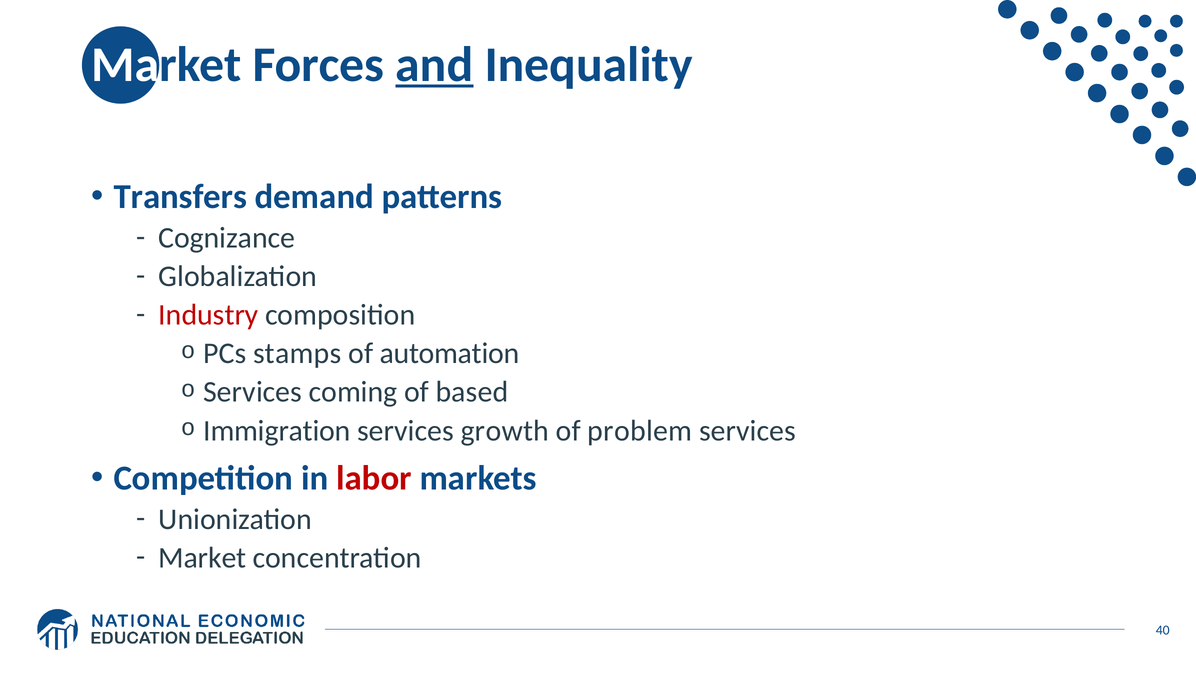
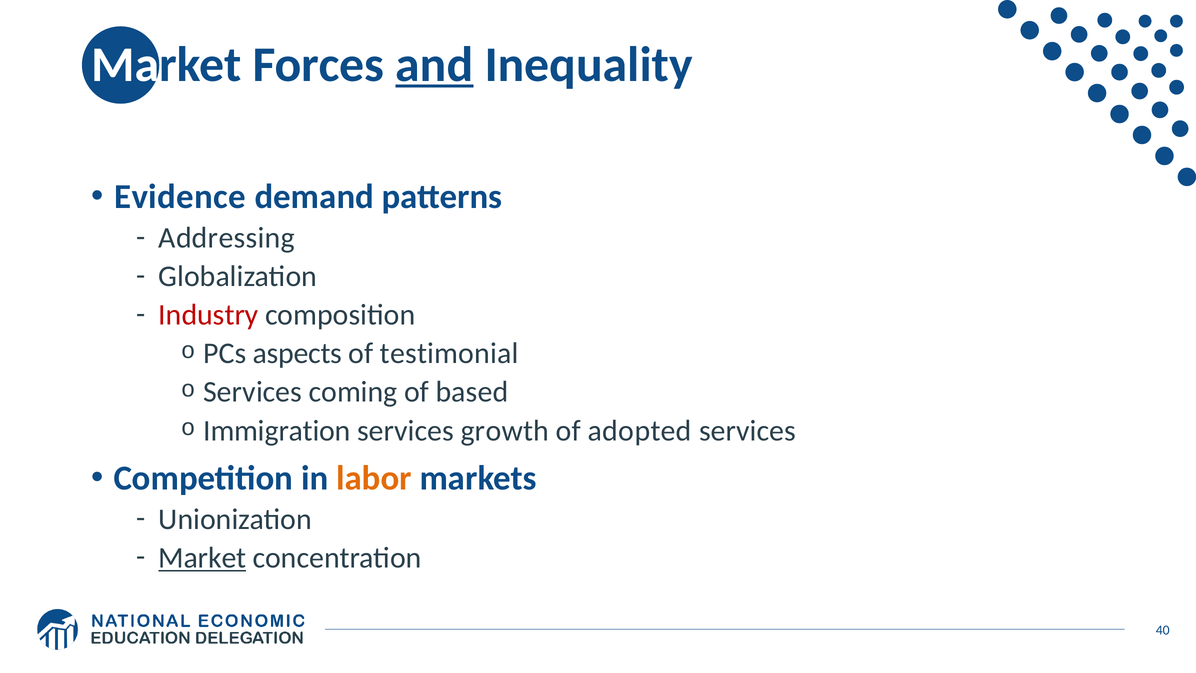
Transfers: Transfers -> Evidence (180, 197)
Cognizance: Cognizance -> Addressing (227, 238)
stamps: stamps -> aspects (297, 353)
automation: automation -> testimonial (449, 353)
problem: problem -> adopted (640, 430)
labor colour: red -> orange (374, 478)
Market underline: none -> present (202, 558)
